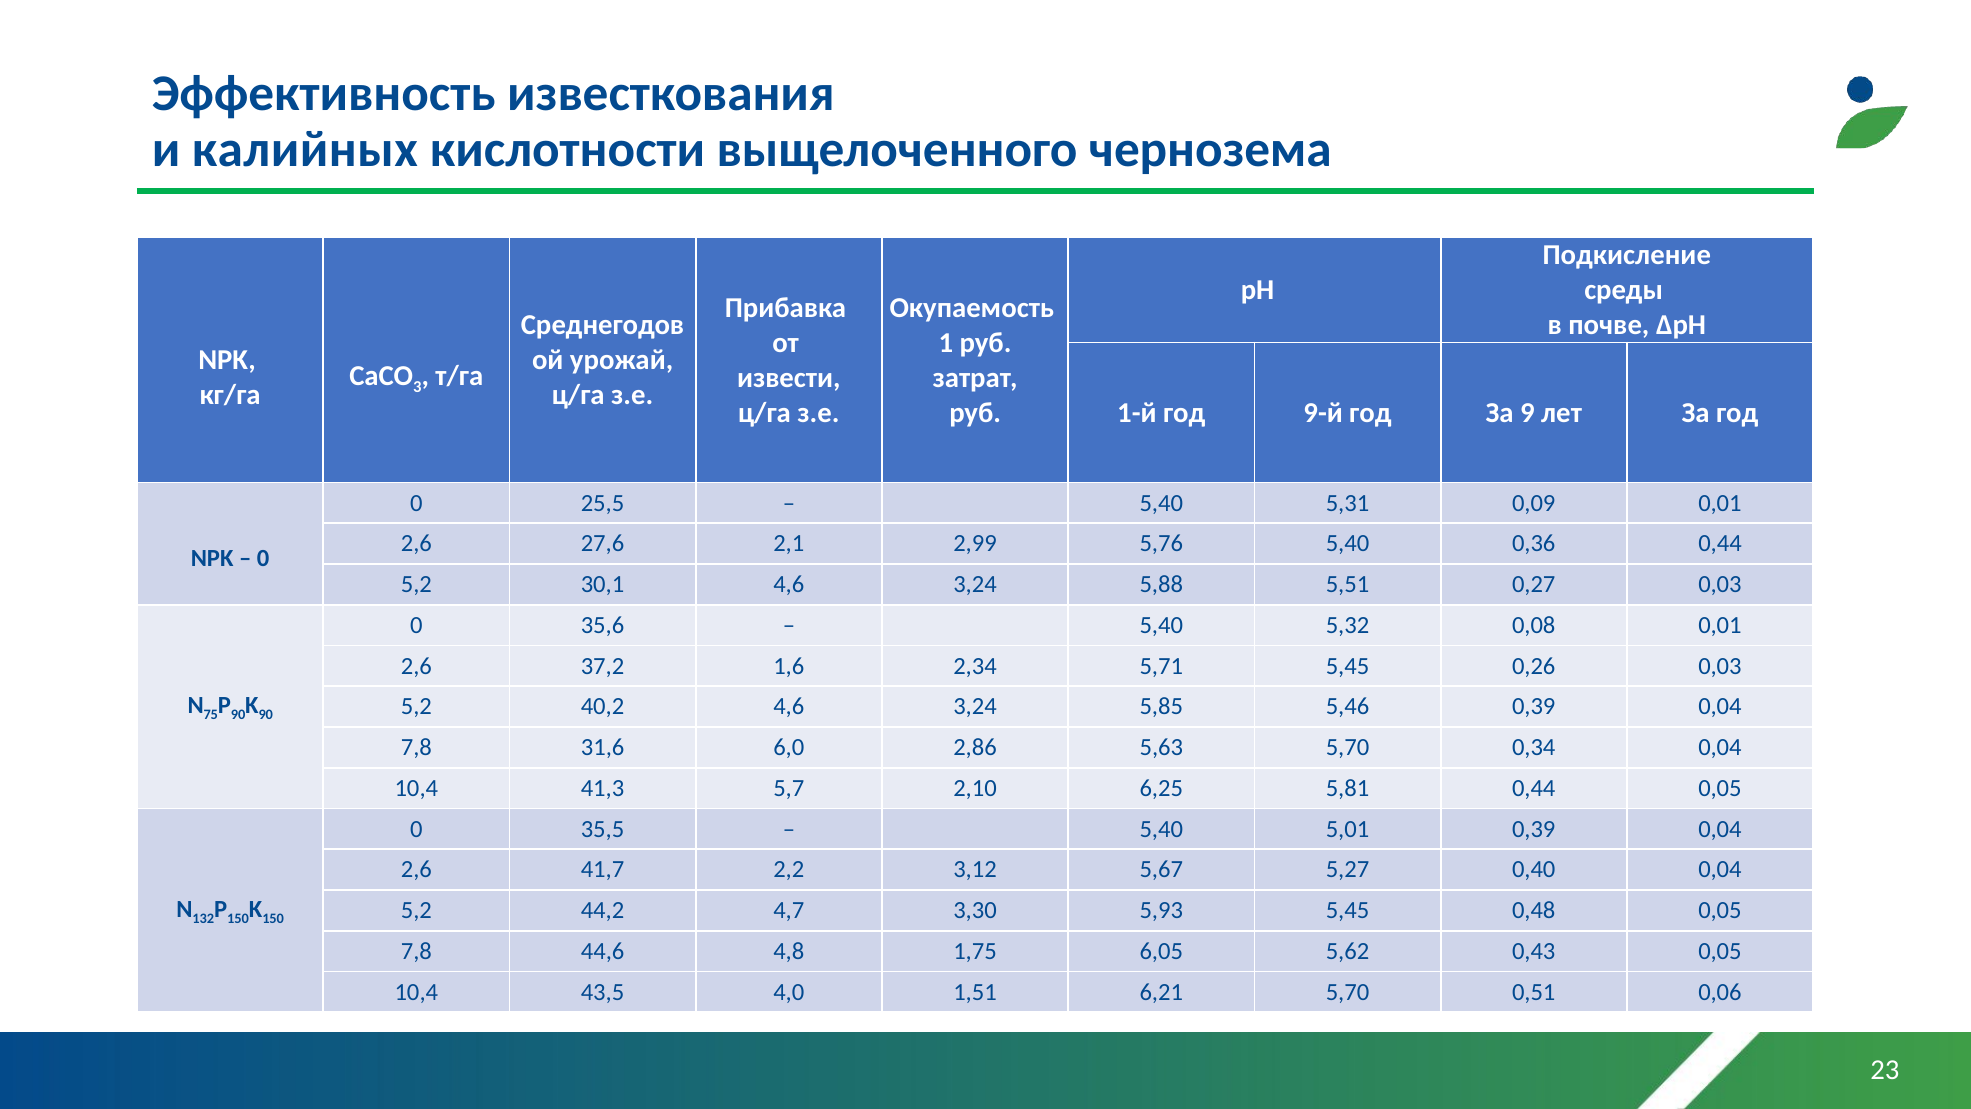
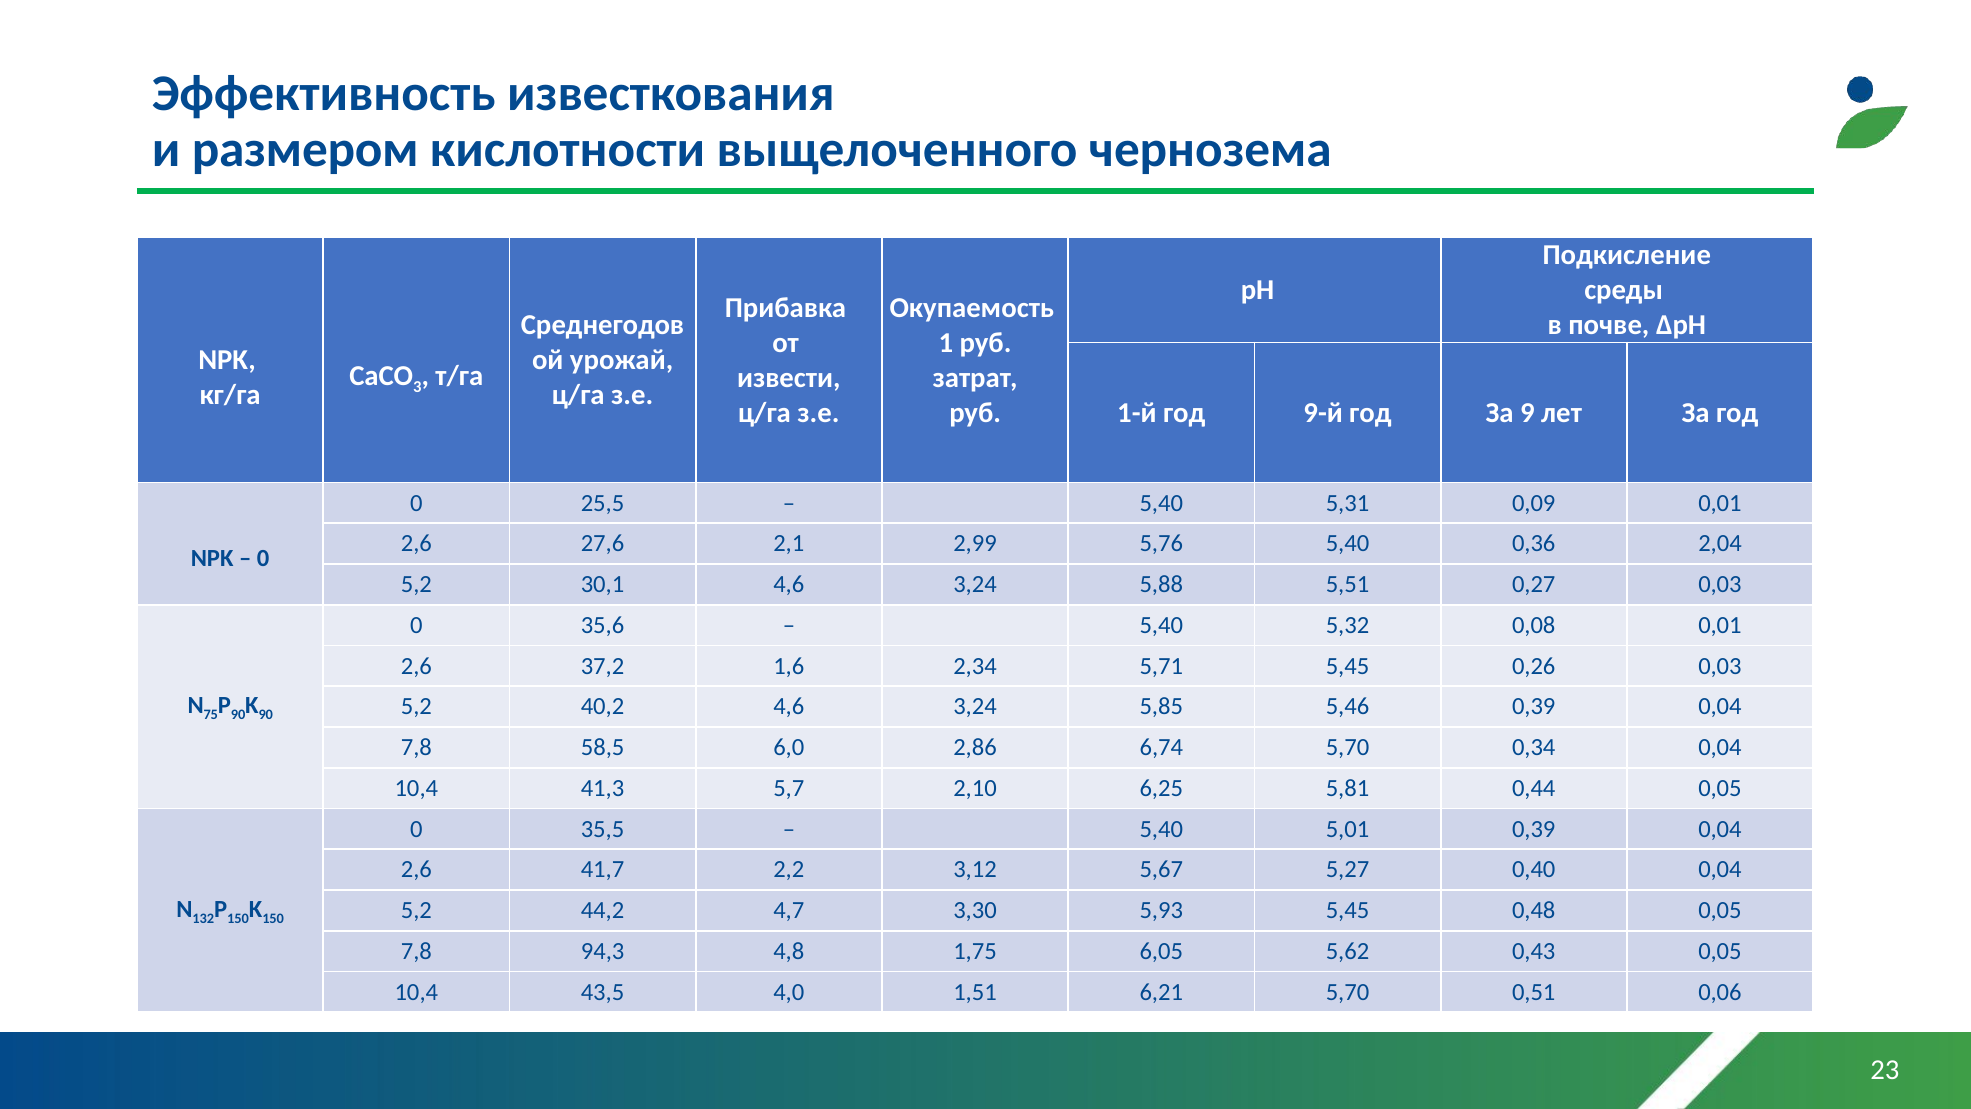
калийных: калийных -> размером (305, 149)
0,36 0,44: 0,44 -> 2,04 (1720, 544)
31,6: 31,6 -> 58,5 (603, 747)
5,63: 5,63 -> 6,74 (1161, 747)
44,6: 44,6 -> 94,3 (603, 951)
